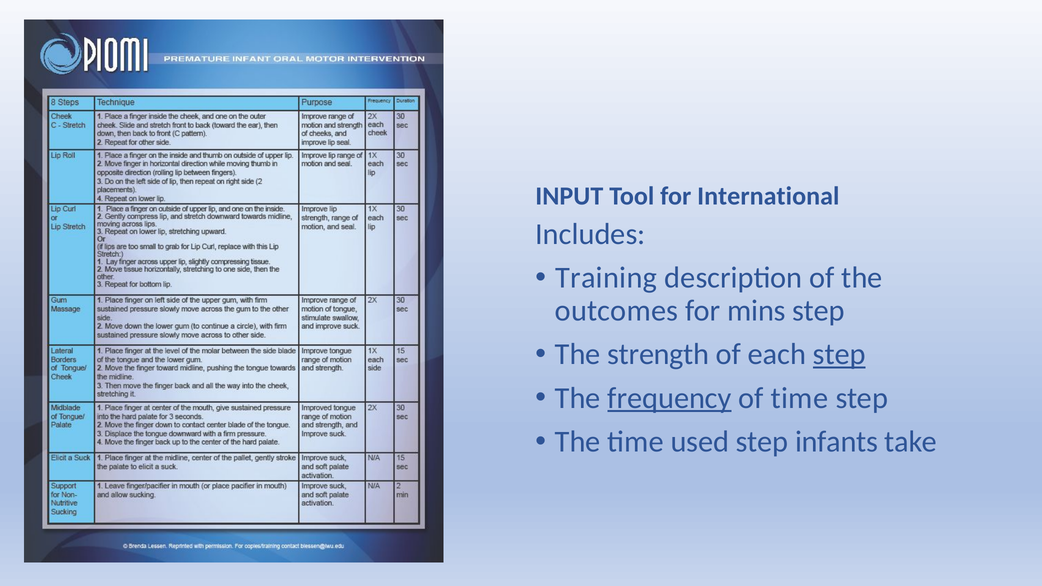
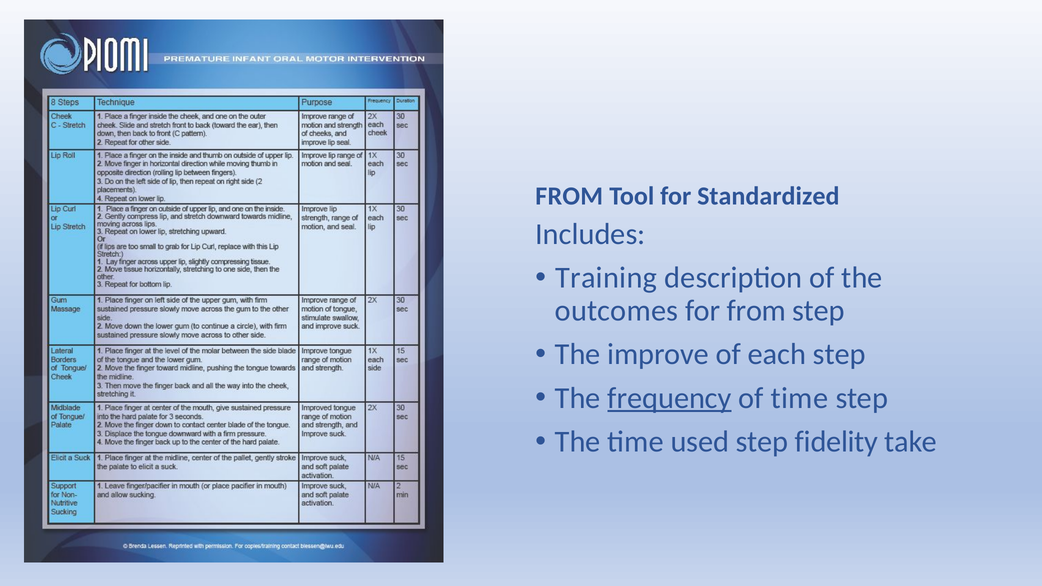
INPUT: INPUT -> FROM (569, 196)
International: International -> Standardized (768, 196)
for mins: mins -> from (757, 311)
strength: strength -> improve (658, 354)
step underline: present -> none (839, 354)
infants: infants -> fidelity (836, 442)
